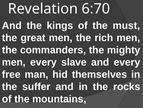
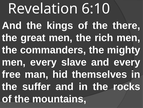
6:70: 6:70 -> 6:10 (96, 9)
must: must -> there (126, 25)
